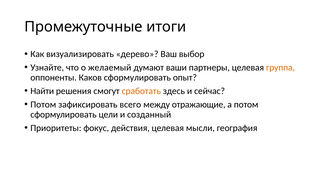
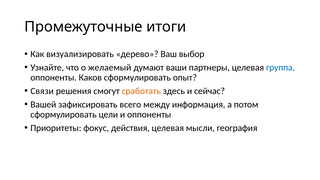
группа colour: orange -> blue (280, 68)
Найти: Найти -> Связи (42, 91)
Потом: Потом -> Вашей (43, 104)
отражающие: отражающие -> информация (199, 104)
и созданный: созданный -> оппоненты (149, 115)
